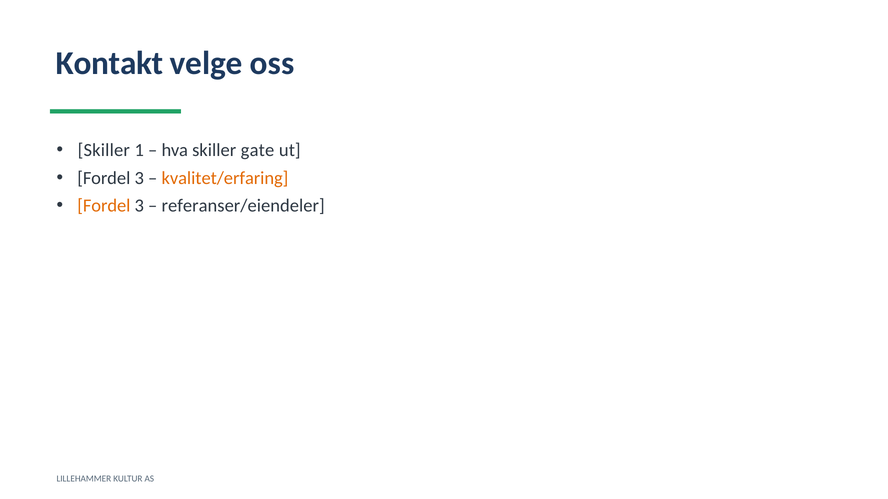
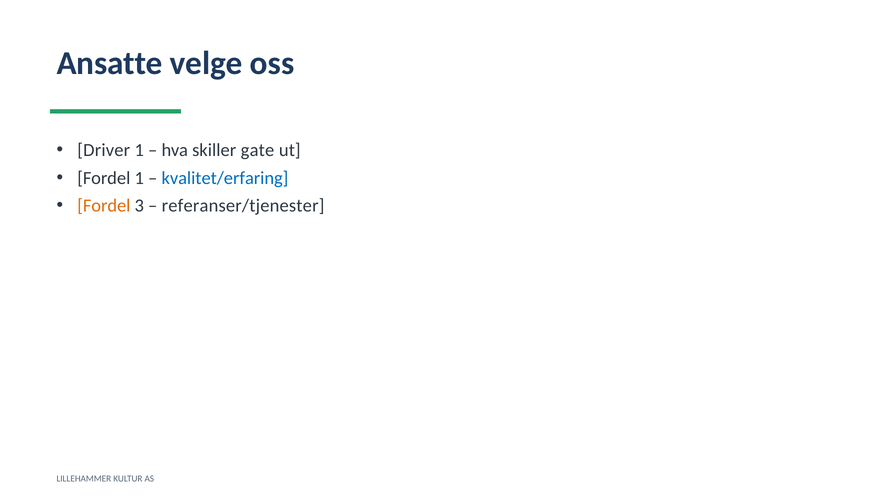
Kontakt: Kontakt -> Ansatte (110, 63)
Skiller: Skiller -> Driver (104, 150)
3: 3 -> 1 (139, 178)
kvalitet/erfaring colour: orange -> blue (225, 178)
referanser/eiendeler: referanser/eiendeler -> referanser/tjenester (243, 206)
